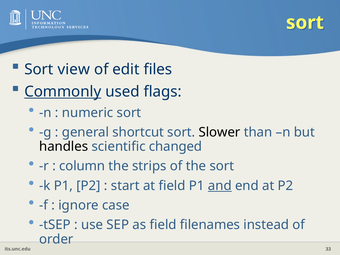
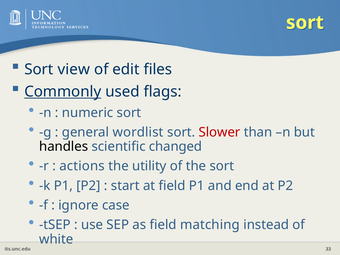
shortcut: shortcut -> wordlist (138, 132)
Slower colour: black -> red (220, 132)
column: column -> actions (82, 166)
strips: strips -> utility (149, 166)
and underline: present -> none (220, 186)
filenames: filenames -> matching (210, 225)
order: order -> white (56, 239)
